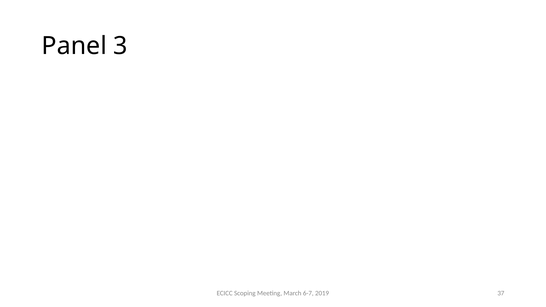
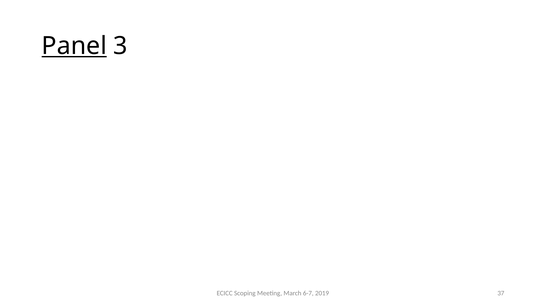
Panel underline: none -> present (74, 46)
